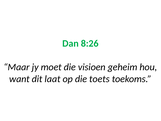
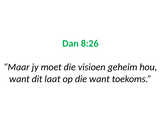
die toets: toets -> want (99, 79)
